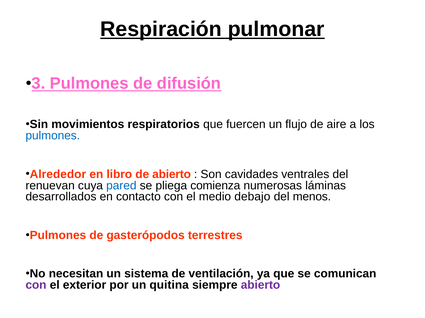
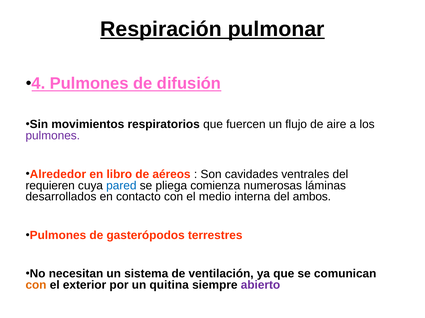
3: 3 -> 4 (38, 84)
pulmones colour: blue -> purple (53, 136)
de abierto: abierto -> aéreos (172, 175)
renuevan: renuevan -> requieren (50, 186)
debajo: debajo -> interna (252, 197)
menos: menos -> ambos (312, 197)
con colour: purple -> orange (36, 286)
